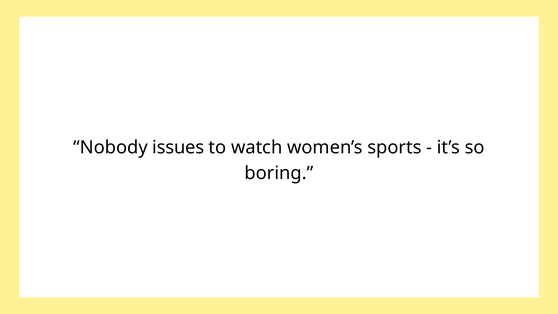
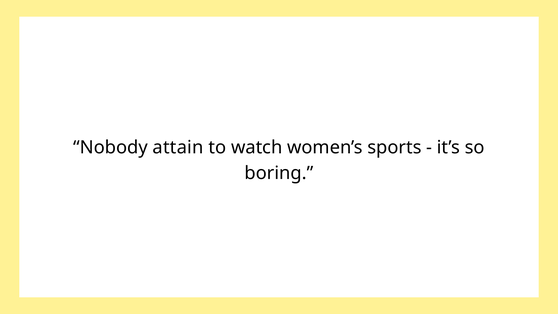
issues: issues -> attain (178, 147)
